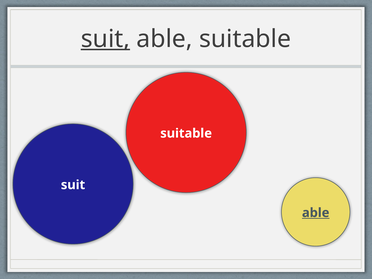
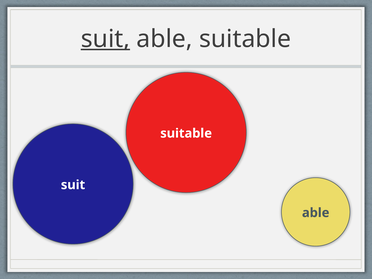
able underline: present -> none (316, 213)
